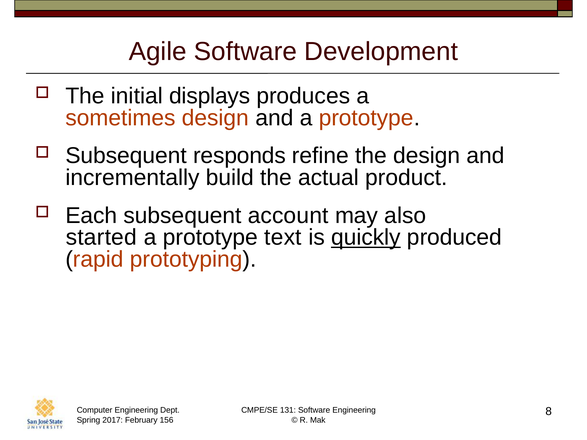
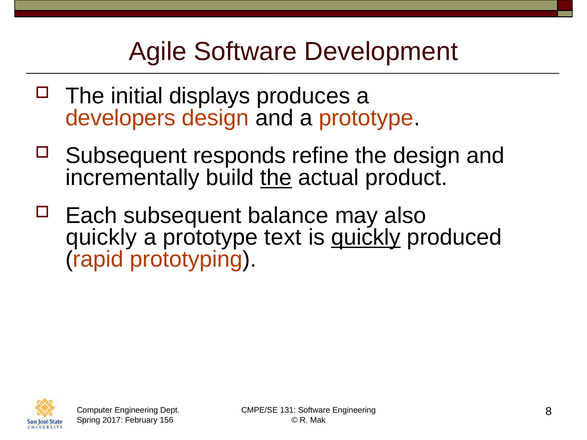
sometimes: sometimes -> developers (121, 118)
the underline: none -> present (276, 178)
account: account -> balance (288, 216)
started: started -> quickly (101, 238)
